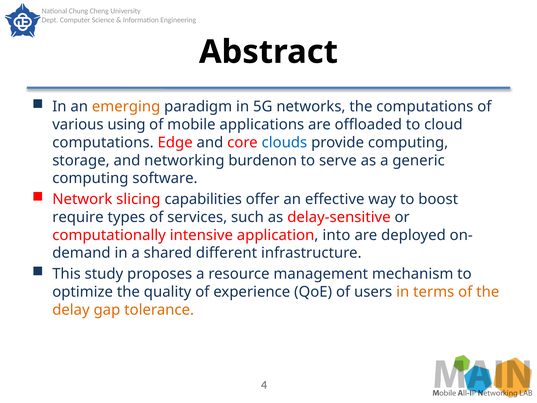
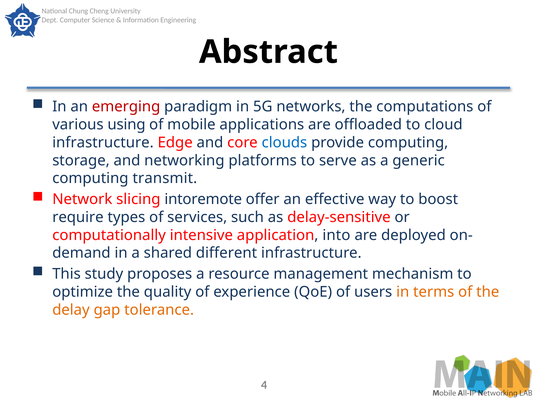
emerging colour: orange -> red (126, 107)
computations: computations -> infrastructure (103, 142)
burdenon: burdenon -> platforms (263, 160)
software: software -> transmit (165, 178)
capabilities: capabilities -> intoremote (203, 199)
